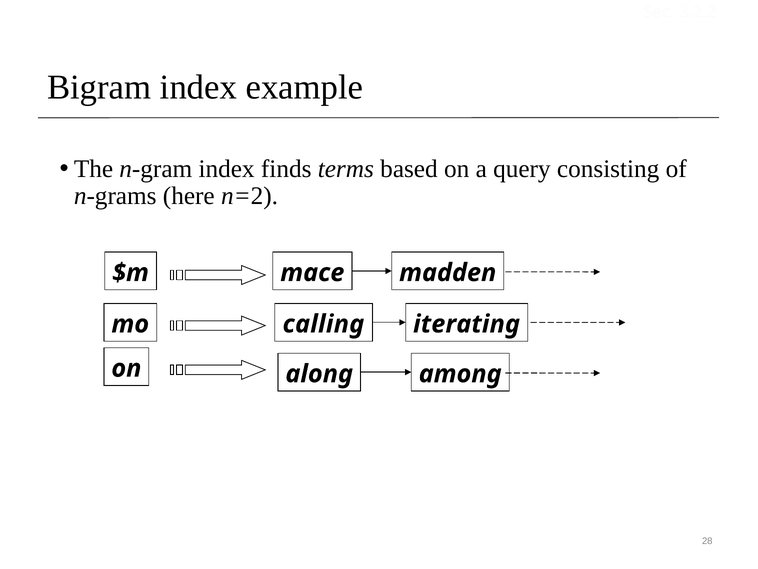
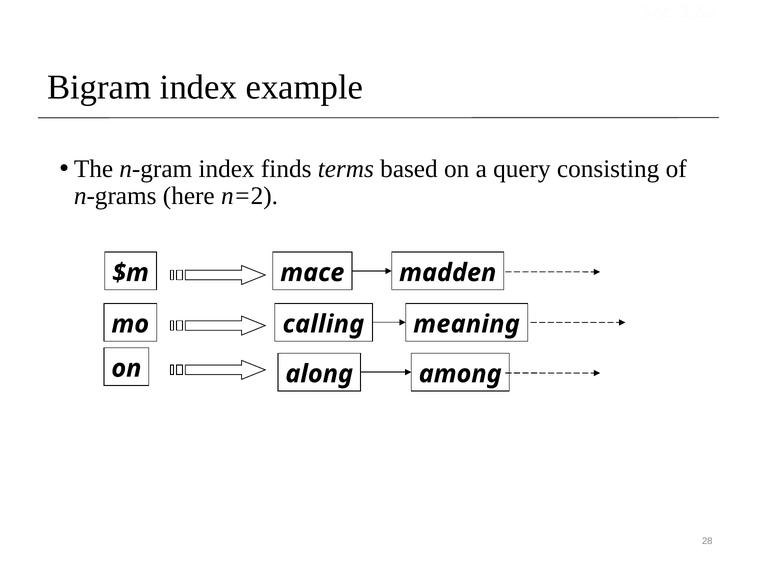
iterating: iterating -> meaning (467, 324)
